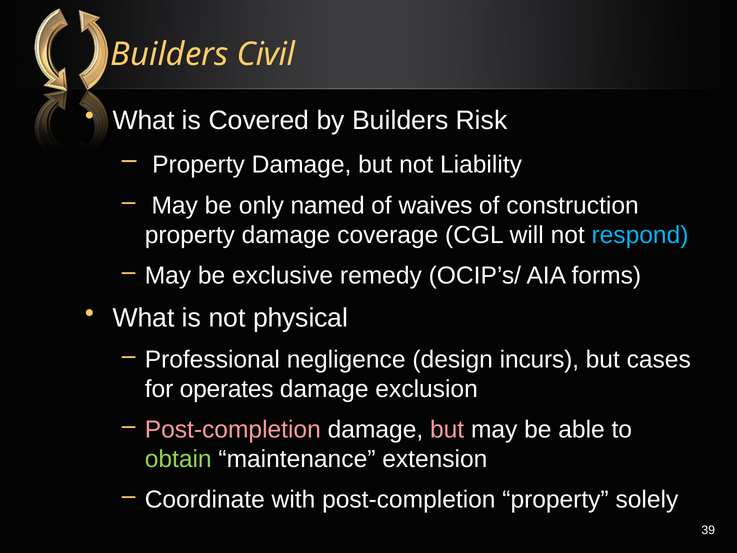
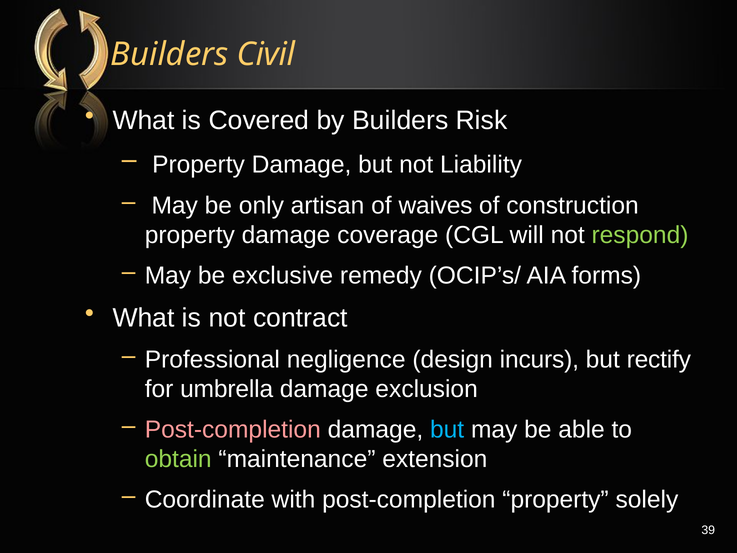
named: named -> artisan (328, 205)
respond colour: light blue -> light green (640, 235)
physical: physical -> contract (300, 318)
cases: cases -> rectify (659, 359)
operates: operates -> umbrella (227, 389)
but colour: pink -> light blue (447, 429)
